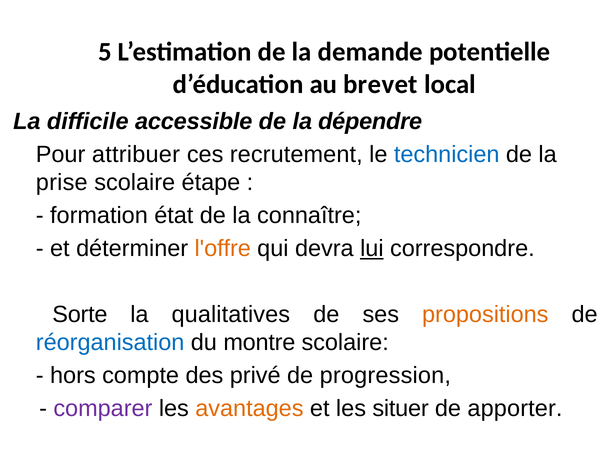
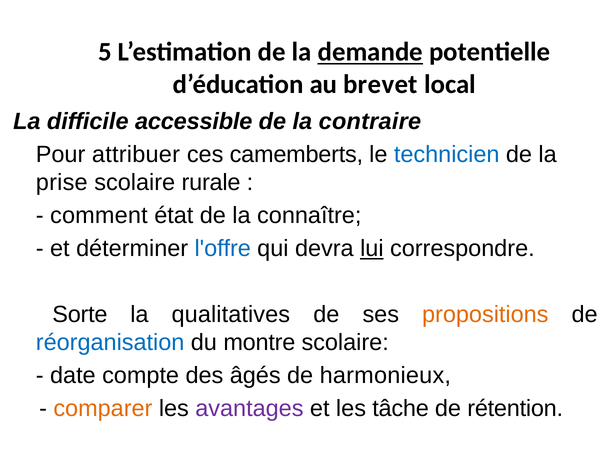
demande underline: none -> present (370, 52)
dépendre: dépendre -> contraire (370, 122)
recrutement: recrutement -> camemberts (296, 155)
étape: étape -> rurale (211, 183)
formation: formation -> comment (99, 216)
l'offre colour: orange -> blue (223, 249)
hors: hors -> date (73, 376)
privé: privé -> âgés (255, 376)
progression: progression -> harmonieux (385, 376)
comparer colour: purple -> orange (103, 408)
avantages colour: orange -> purple (249, 408)
situer: situer -> tâche (401, 408)
apporter: apporter -> rétention (515, 408)
